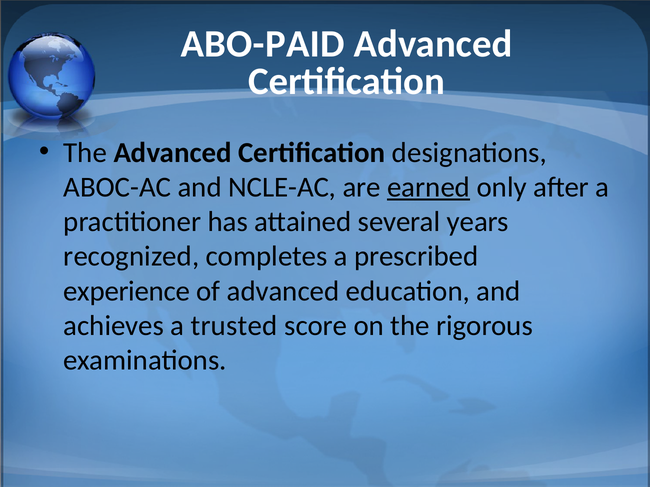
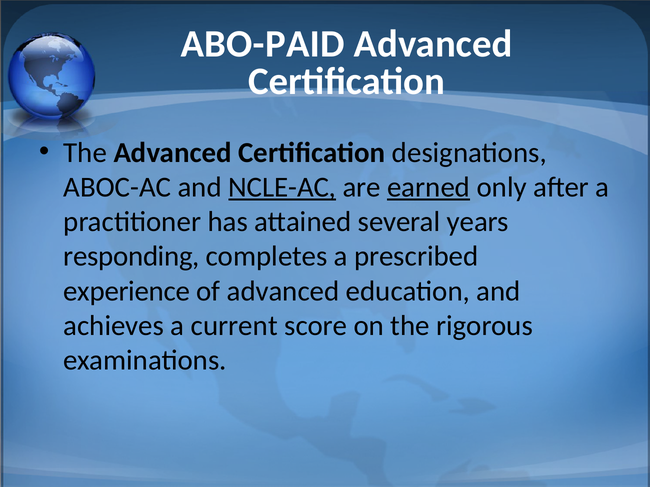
NCLE-AC underline: none -> present (282, 187)
recognized: recognized -> responding (132, 257)
trusted: trusted -> current (234, 326)
